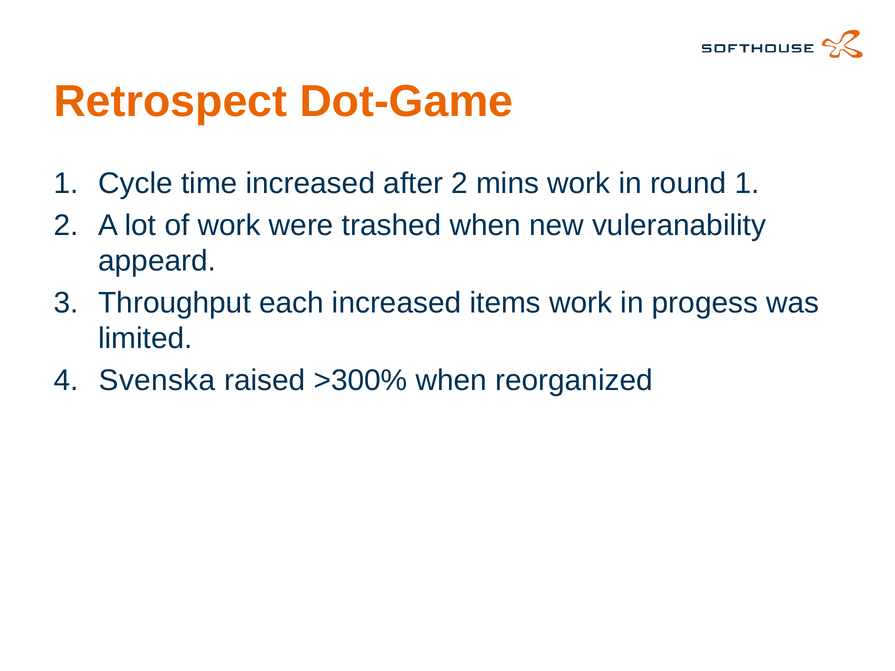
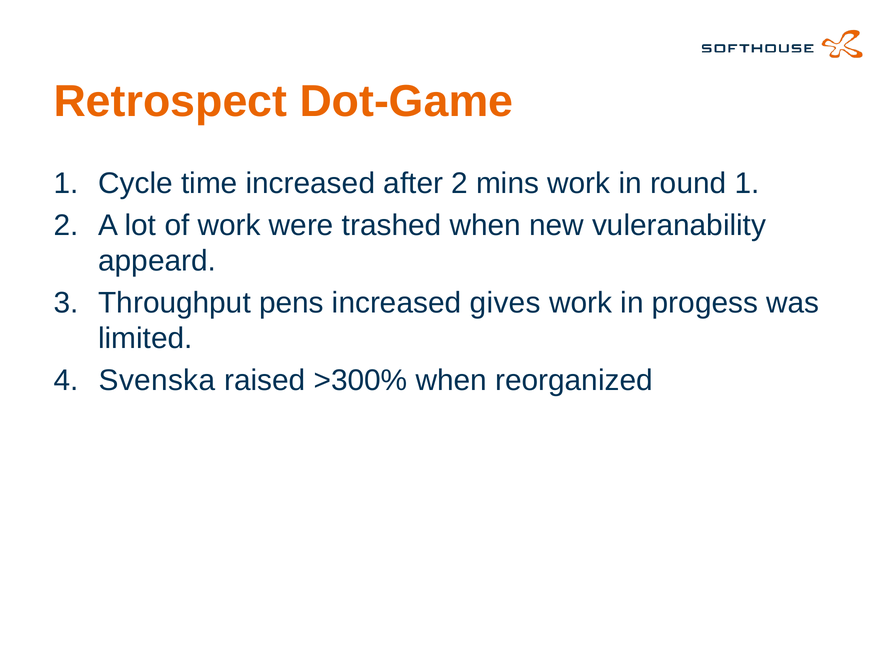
each: each -> pens (291, 303)
items: items -> gives (505, 303)
